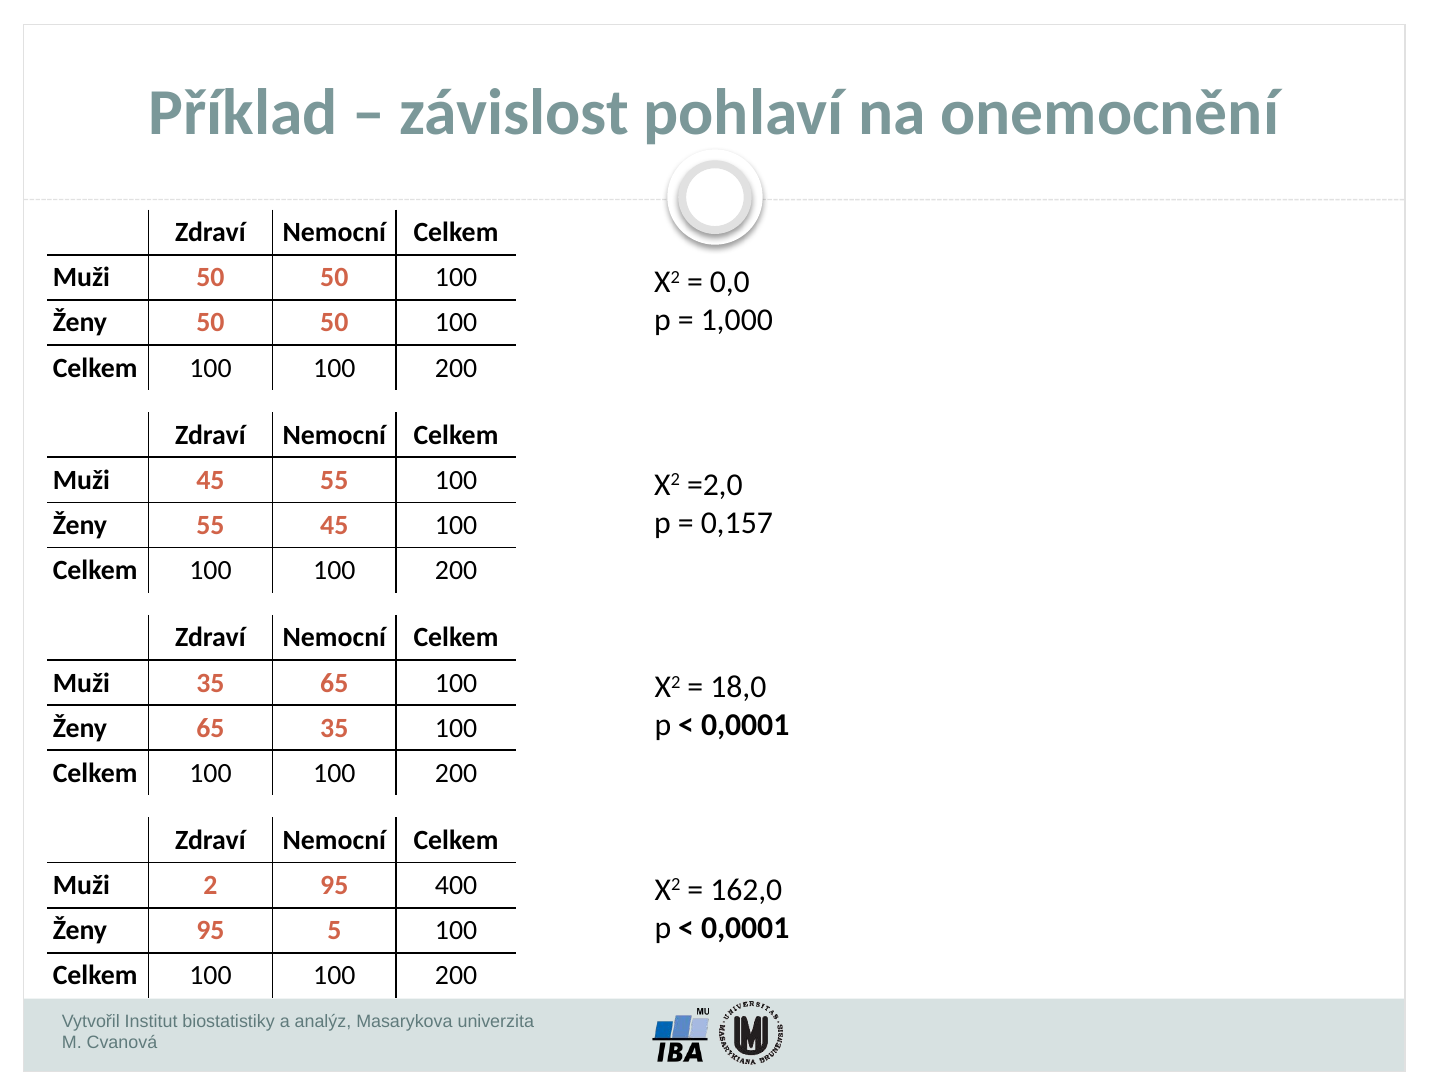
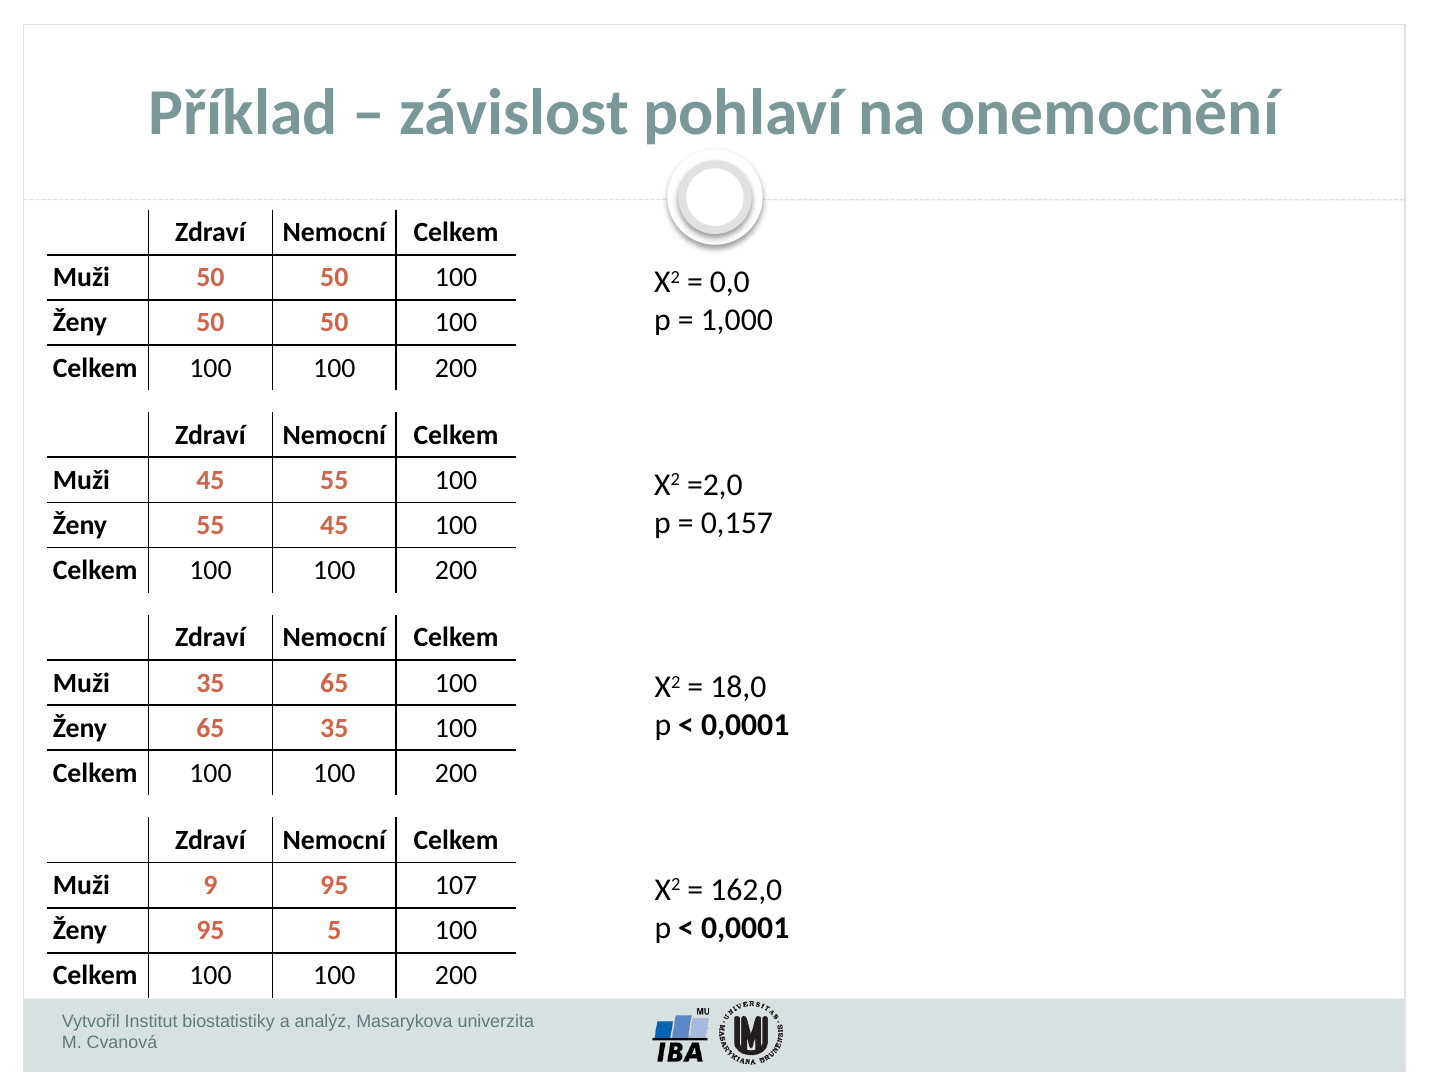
2: 2 -> 9 (210, 886)
400: 400 -> 107 (456, 886)
